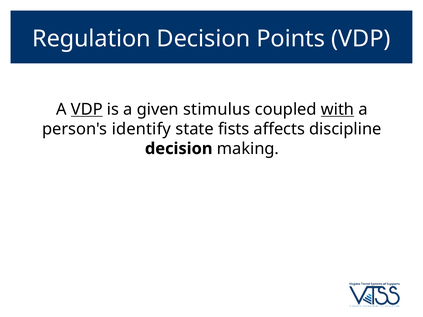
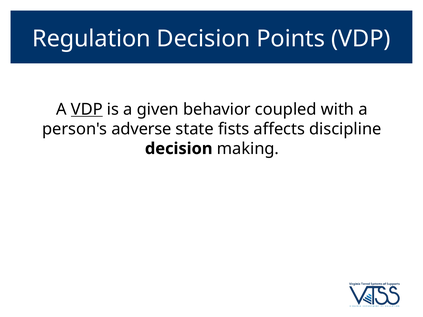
stimulus: stimulus -> behavior (217, 109)
with underline: present -> none (338, 109)
identify: identify -> adverse (141, 129)
